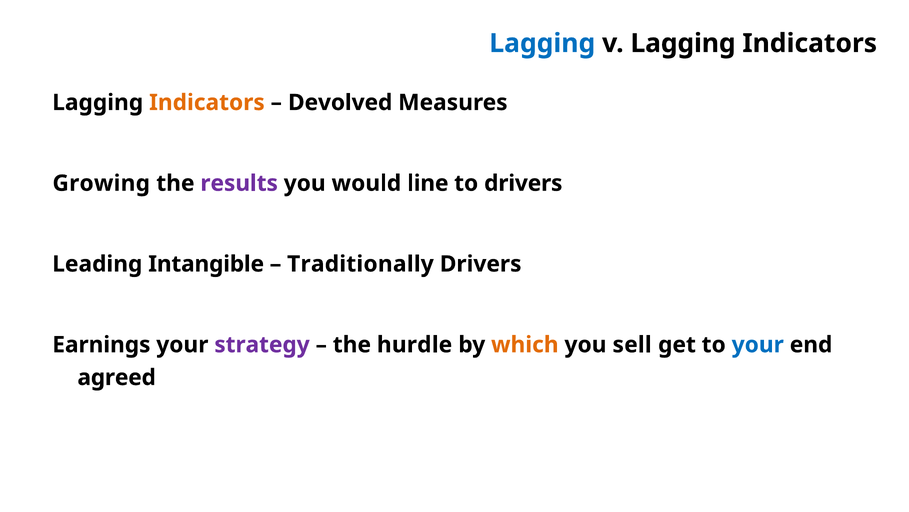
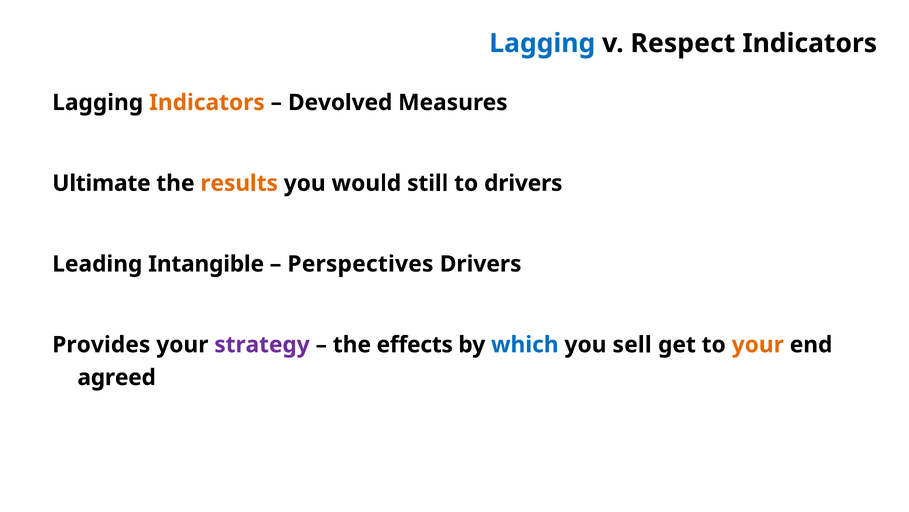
v Lagging: Lagging -> Respect (683, 43)
Growing: Growing -> Ultimate (101, 183)
results colour: purple -> orange (239, 183)
line: line -> still (428, 183)
Traditionally: Traditionally -> Perspectives (360, 264)
Earnings: Earnings -> Provides (101, 344)
hurdle: hurdle -> effects (415, 344)
which colour: orange -> blue (525, 344)
your colour: blue -> orange (758, 344)
